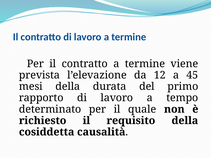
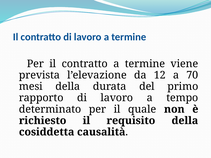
45: 45 -> 70 (192, 75)
